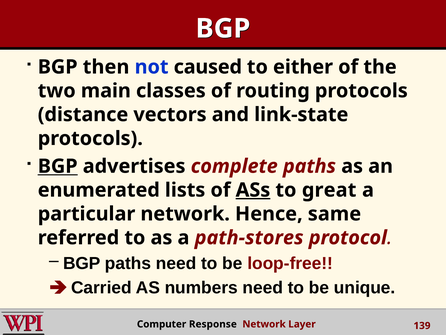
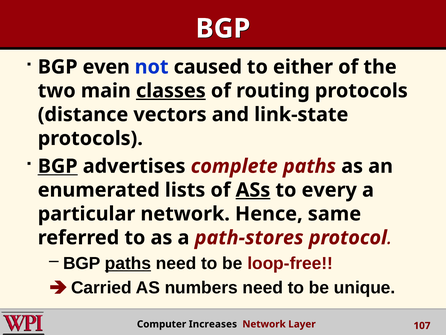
then: then -> even (106, 67)
classes underline: none -> present (171, 91)
great: great -> every (329, 190)
paths underline: none -> present (128, 263)
Response: Response -> Increases (213, 324)
139: 139 -> 107 (422, 325)
